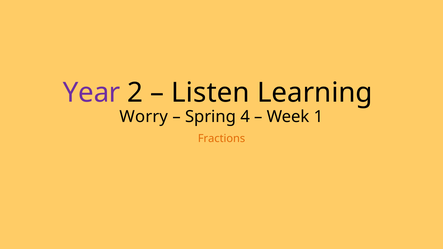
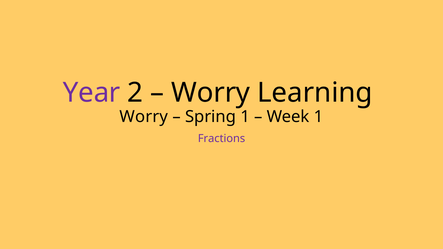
Listen: Listen -> Worry (211, 93)
Spring 4: 4 -> 1 (245, 117)
Fractions colour: orange -> purple (222, 138)
